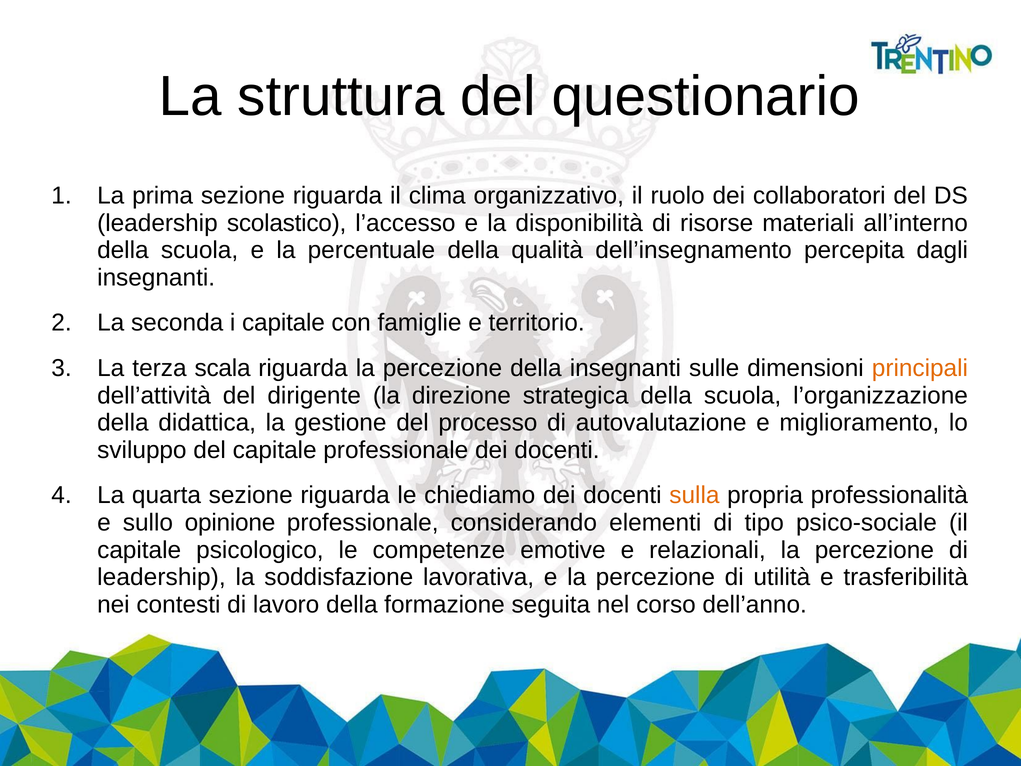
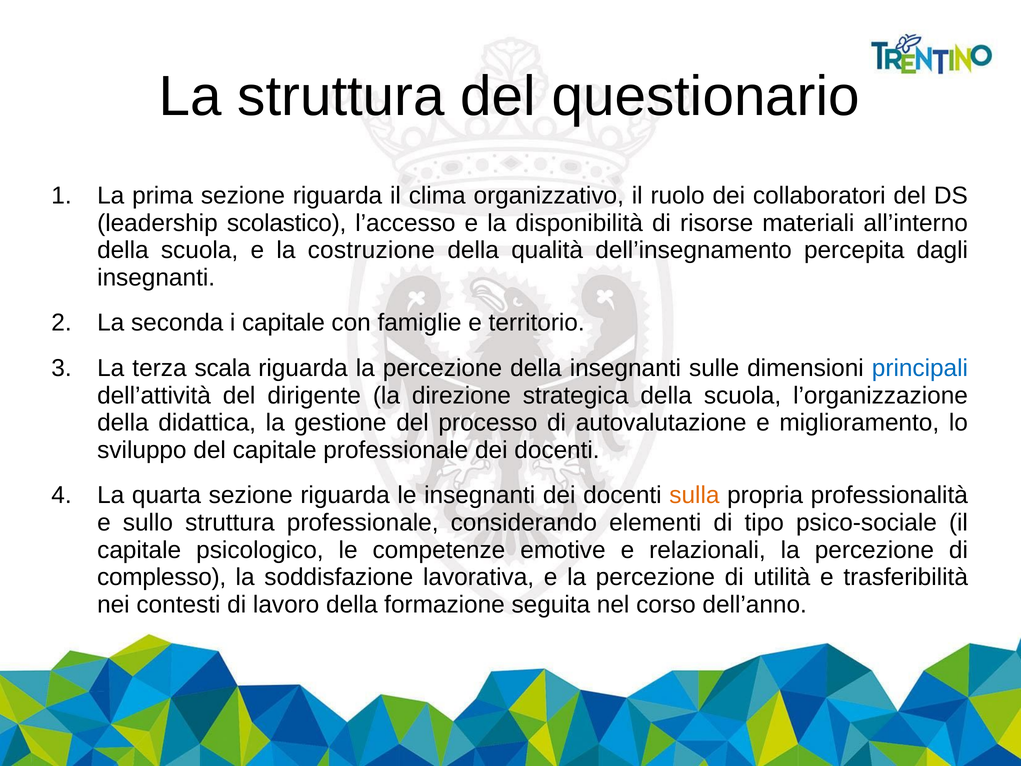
percentuale: percentuale -> costruzione (371, 250)
principali colour: orange -> blue (920, 368)
le chiediamo: chiediamo -> insegnanti (480, 495)
sullo opinione: opinione -> struttura (230, 522)
leadership: leadership -> complesso (162, 577)
